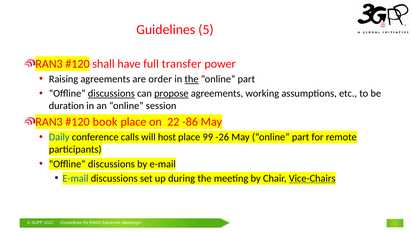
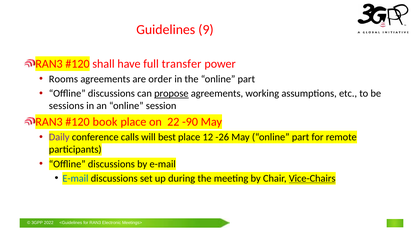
Guidelines 5: 5 -> 9 (206, 30)
Raising: Raising -> Rooms (63, 79)
the underline: present -> none (192, 79)
discussions underline: present -> none (111, 94)
duration: duration -> sessions (66, 106)
-86: -86 -> -90 (190, 122)
Daily colour: blue -> purple (59, 137)
host: host -> best (167, 137)
99: 99 -> 12 (208, 137)
